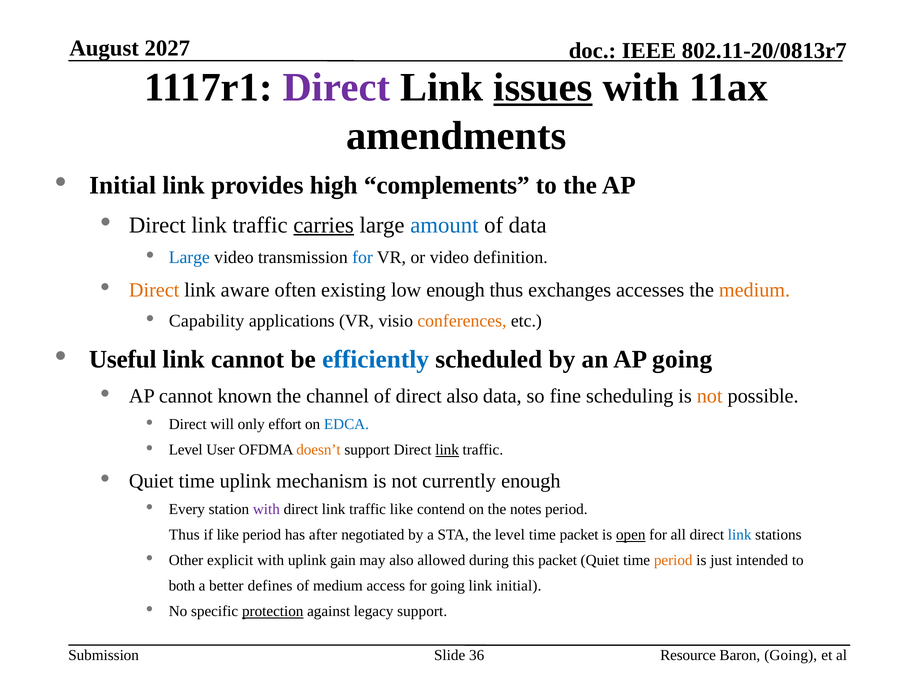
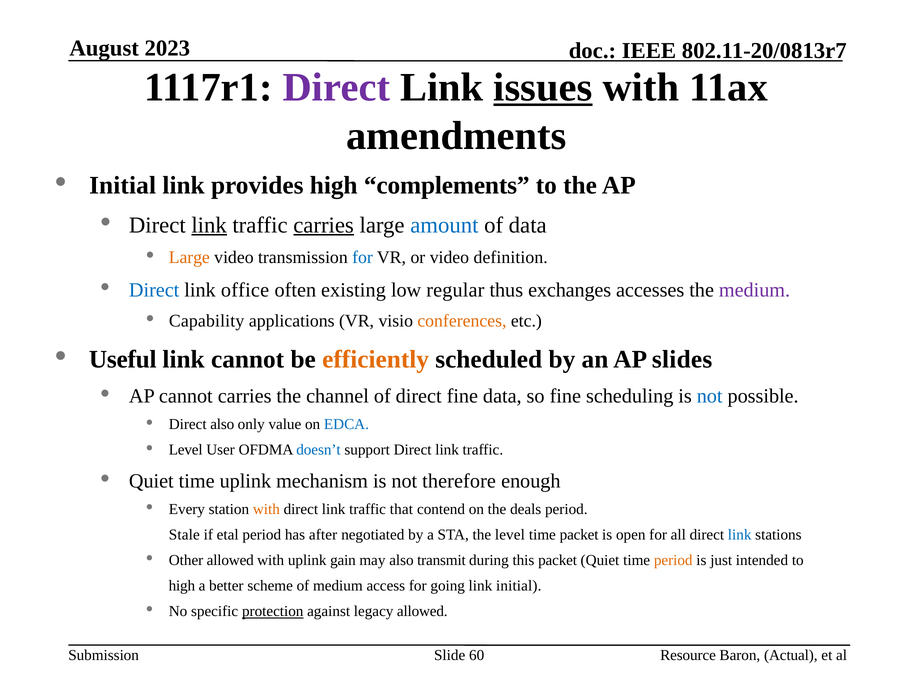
2027: 2027 -> 2023 (167, 48)
link underline: none -> present (209, 225)
Large colour: blue -> orange (189, 258)
Direct colour: orange -> blue (154, 290)
aware: aware -> office (245, 290)
low enough: enough -> regular (455, 290)
medium colour: orange -> purple (755, 290)
efficiently colour: blue -> orange (376, 360)
AP going: going -> slides (682, 360)
cannot known: known -> carries (245, 396)
direct also: also -> fine (462, 396)
not colour: orange -> blue (710, 396)
Direct will: will -> also (222, 425)
effort: effort -> value (285, 425)
doesn’t colour: orange -> blue (318, 450)
link underline: present -> none (447, 450)
currently: currently -> therefore (459, 481)
with colour: purple -> orange (266, 510)
traffic like: like -> that (401, 510)
notes: notes -> deals (526, 510)
Thus: Thus -> Stale (184, 535)
if like: like -> etal (228, 535)
open underline: present -> none (631, 535)
Other explicit: explicit -> allowed (230, 561)
allowed: allowed -> transmit (441, 561)
both: both -> high (182, 586)
defines: defines -> scheme (270, 586)
legacy support: support -> allowed (422, 612)
36: 36 -> 60 (477, 655)
Baron Going: Going -> Actual (791, 655)
